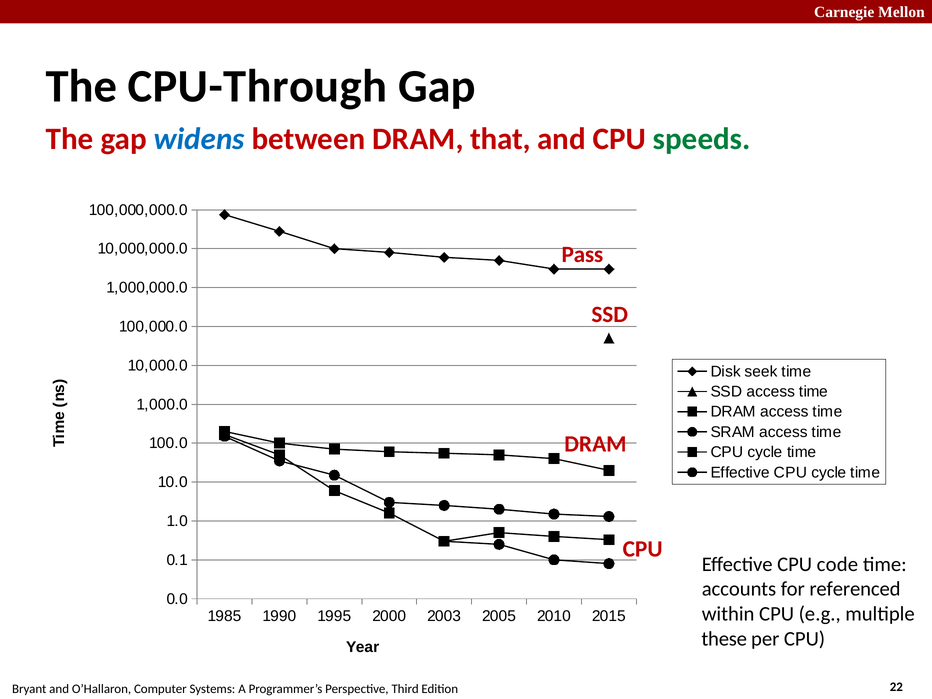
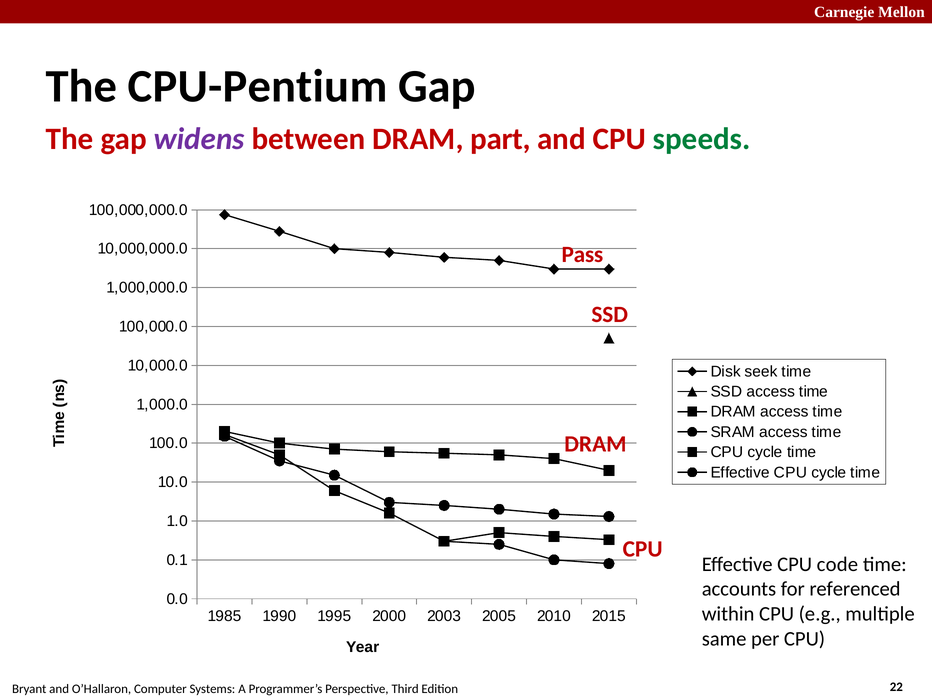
CPU-Through: CPU-Through -> CPU-Pentium (258, 86)
widens colour: blue -> purple (199, 139)
that: that -> part (500, 139)
these: these -> same (724, 639)
